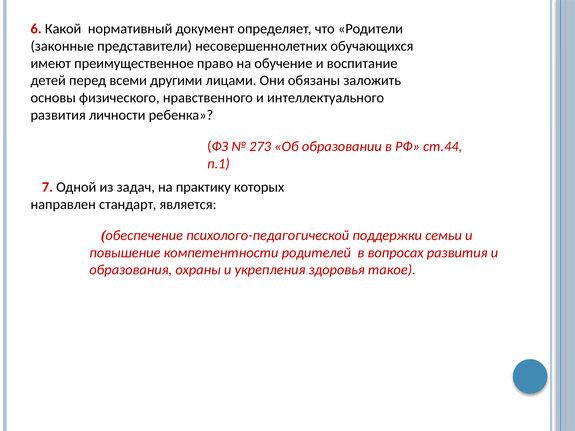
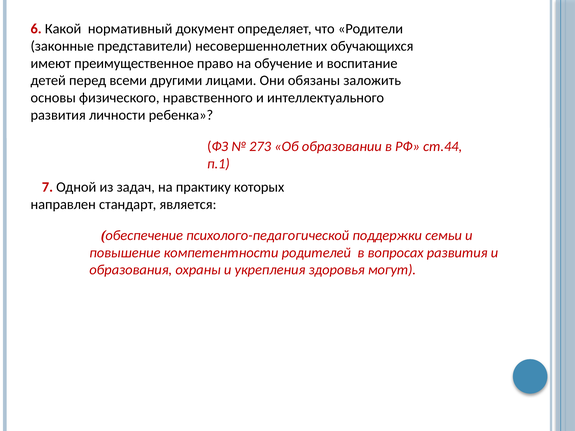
такое: такое -> могут (392, 270)
